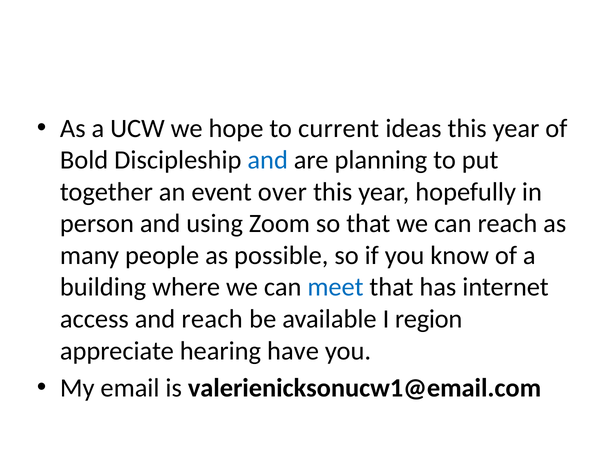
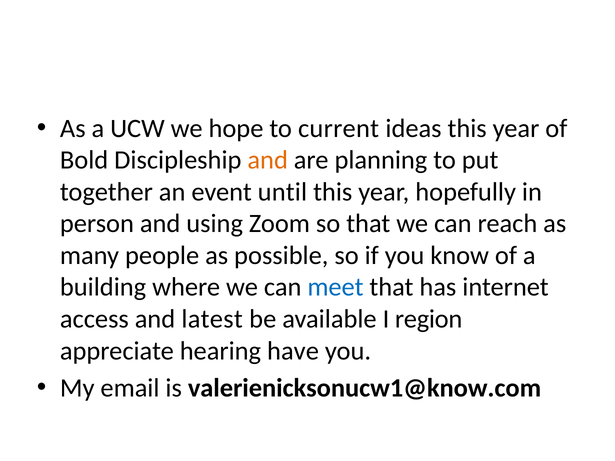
and colour: blue -> orange (268, 160)
over: over -> until (282, 192)
and reach: reach -> latest (212, 319)
valerienicksonucw1@email.com: valerienicksonucw1@email.com -> valerienicksonucw1@know.com (365, 388)
